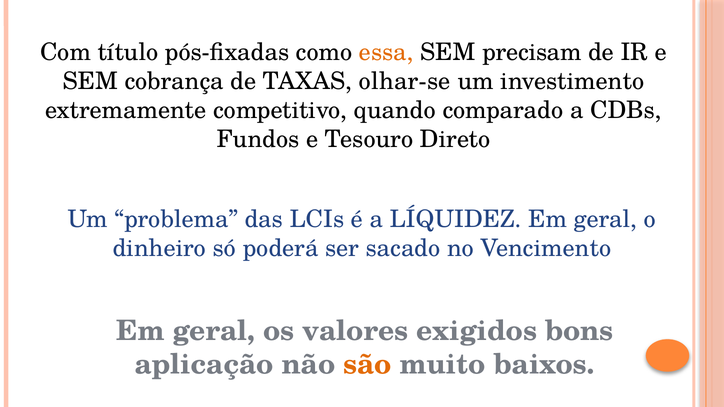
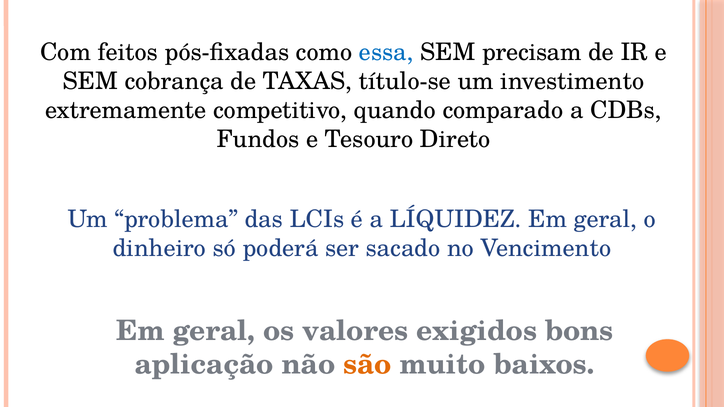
título: título -> feitos (128, 52)
essa colour: orange -> blue (386, 52)
olhar-se: olhar-se -> título-se (405, 81)
